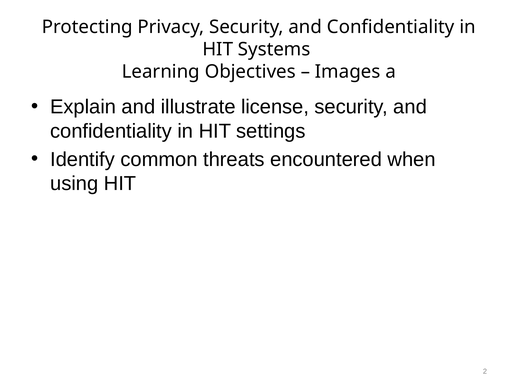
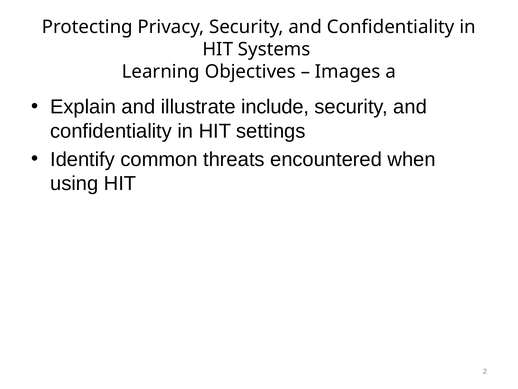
license: license -> include (275, 107)
